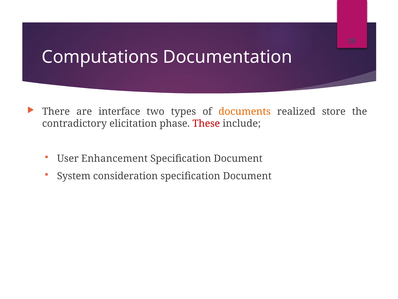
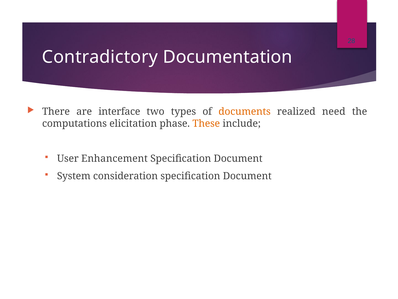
Computations: Computations -> Contradictory (100, 57)
store: store -> need (334, 111)
contradictory: contradictory -> computations (74, 123)
These colour: red -> orange (206, 123)
